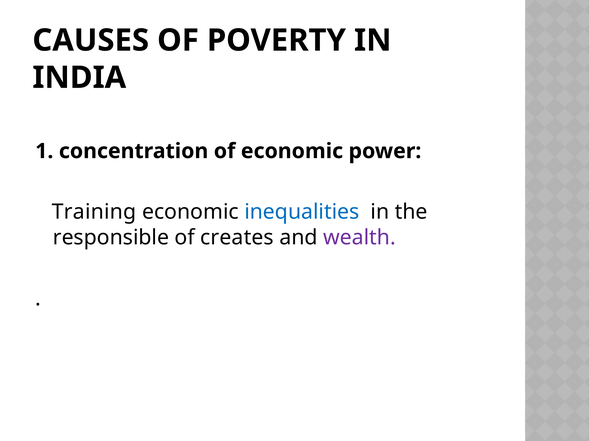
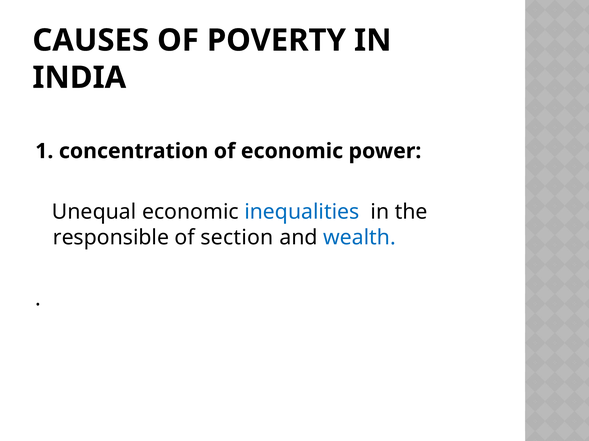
Training: Training -> Unequal (94, 212)
creates: creates -> section (237, 238)
wealth colour: purple -> blue (360, 238)
